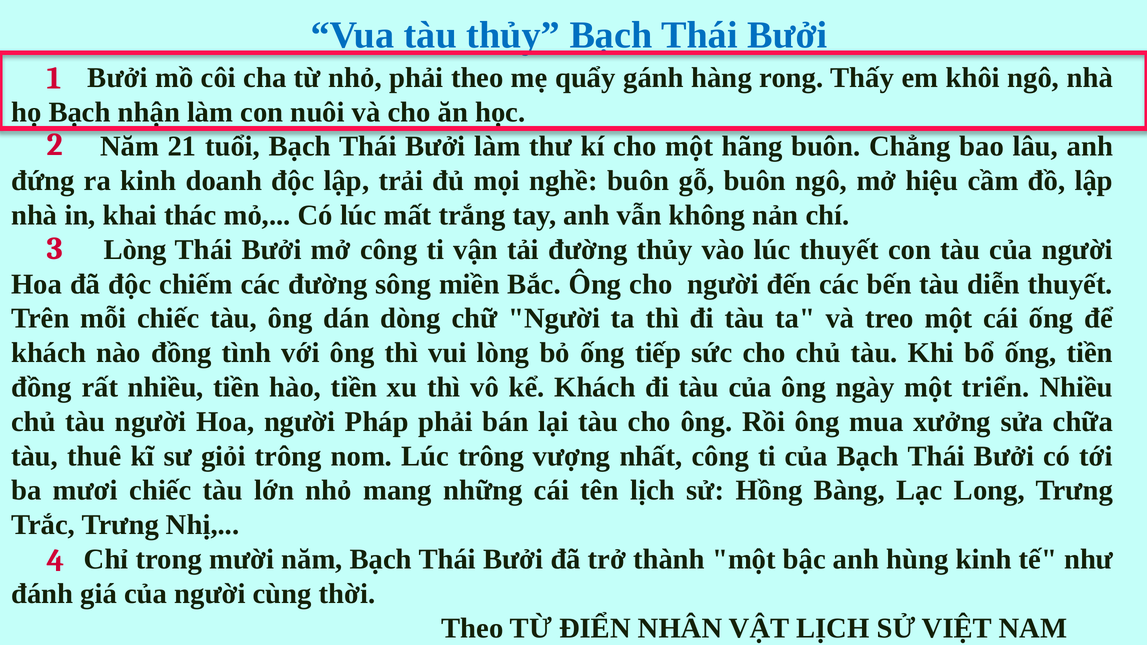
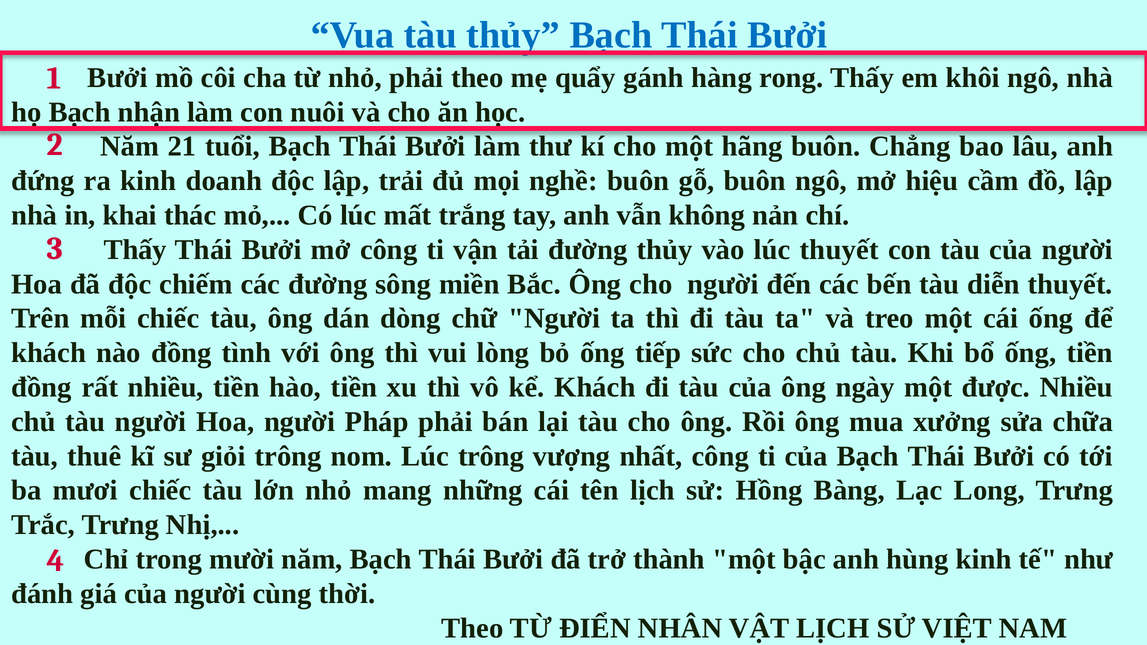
Lòng: Lòng -> Thấy (135, 250)
triển: triển -> được (996, 387)
